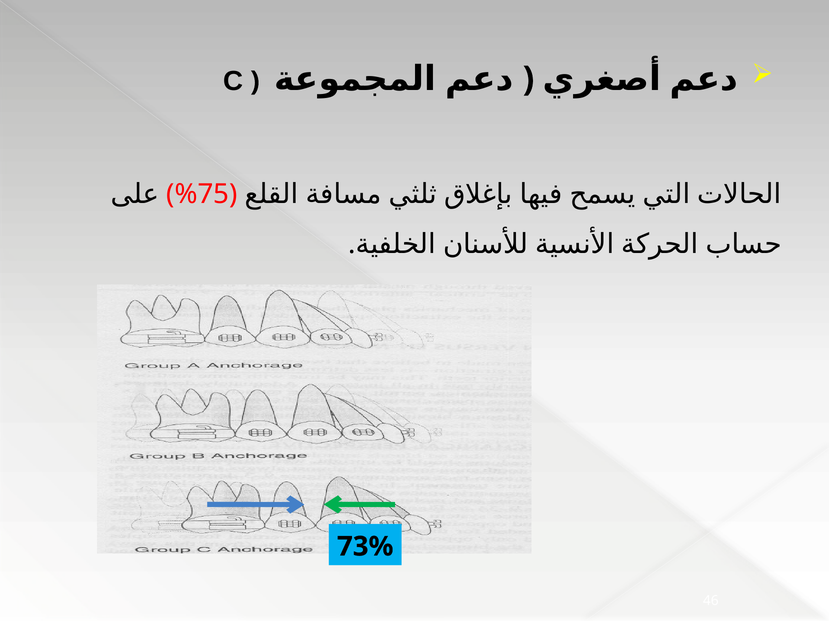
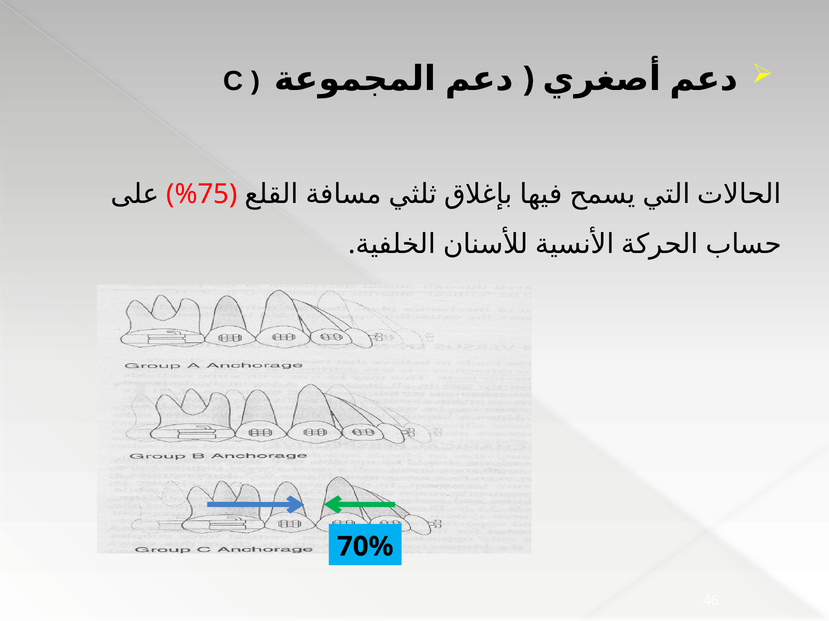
73%: 73% -> 70% (365, 547)
